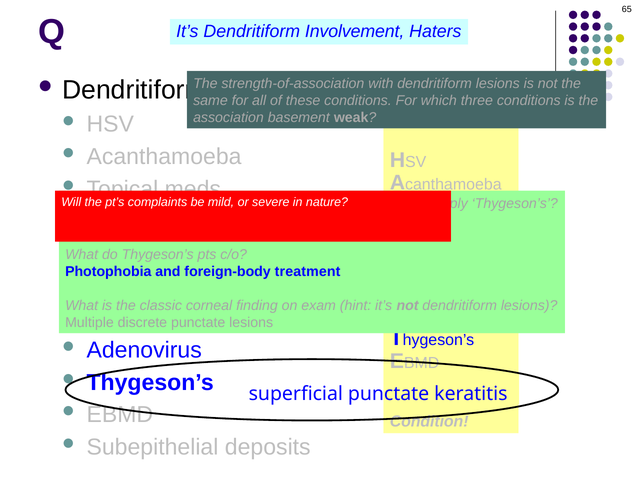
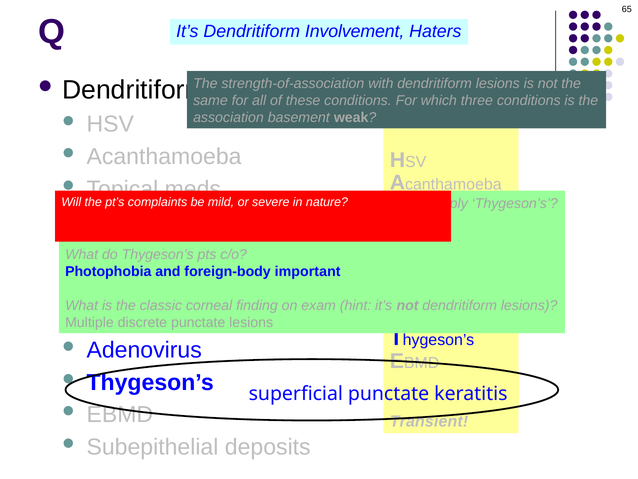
treatment: treatment -> important (308, 271)
Condition: Condition -> Transient (429, 421)
